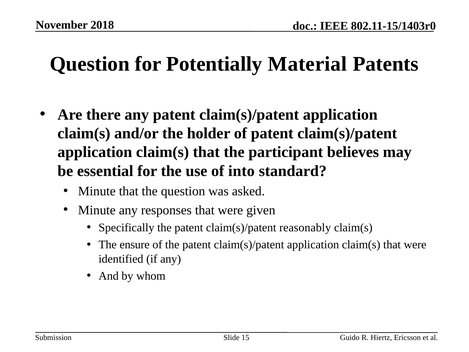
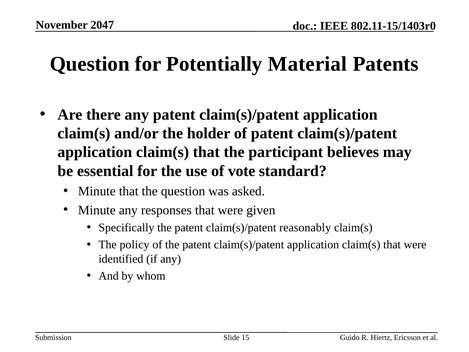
2018: 2018 -> 2047 (102, 25)
into: into -> vote (242, 171)
ensure: ensure -> policy (135, 245)
